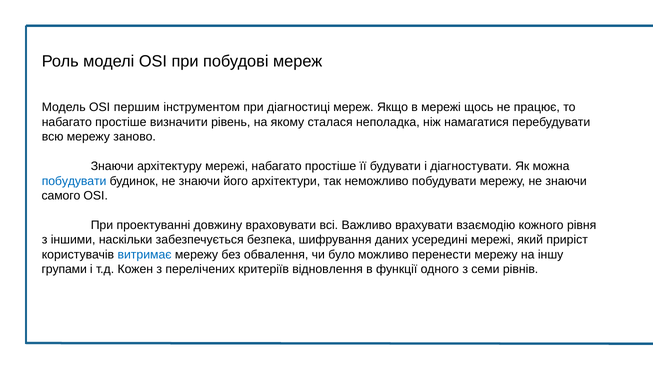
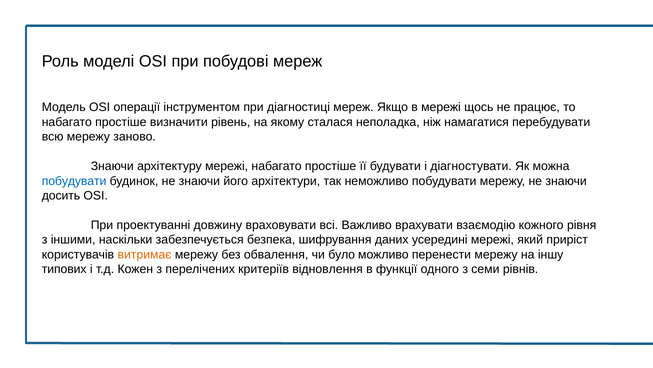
першим: першим -> операції (137, 107)
самого: самого -> досить (61, 195)
витримає colour: blue -> orange (145, 254)
групами: групами -> типових (64, 269)
